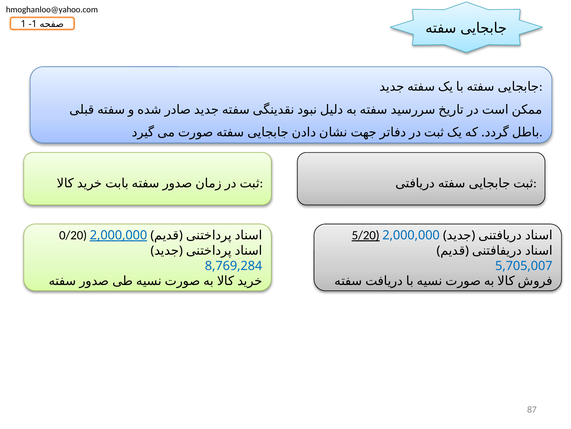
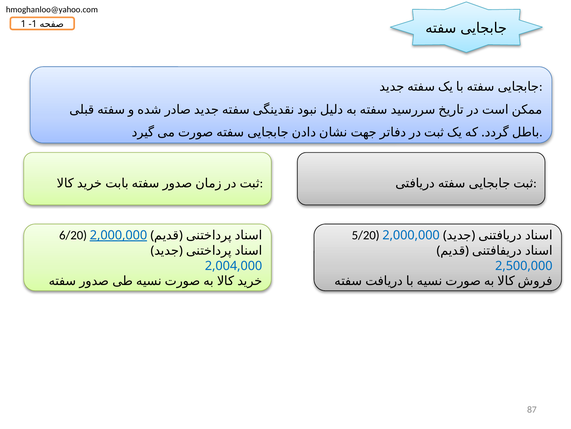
0/20: 0/20 -> 6/20 (73, 235)
5/20 underline: present -> none (366, 235)
8,769,284: 8,769,284 -> 2,004,000 (234, 265)
5,705,007: 5,705,007 -> 2,500,000 (524, 265)
